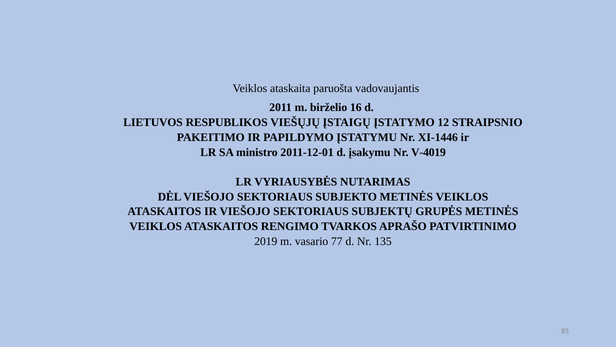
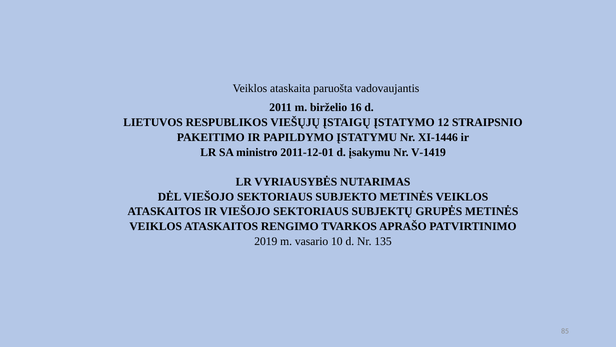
V-4019: V-4019 -> V-1419 (429, 152)
77: 77 -> 10 (337, 241)
